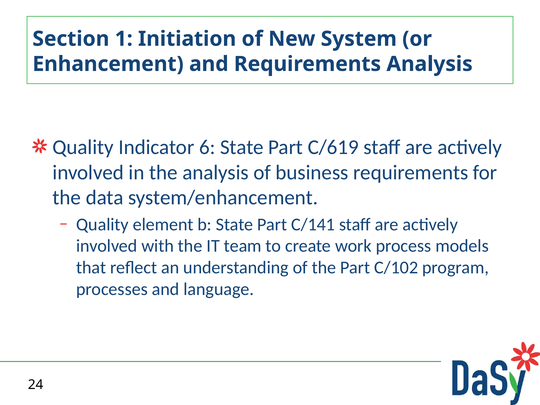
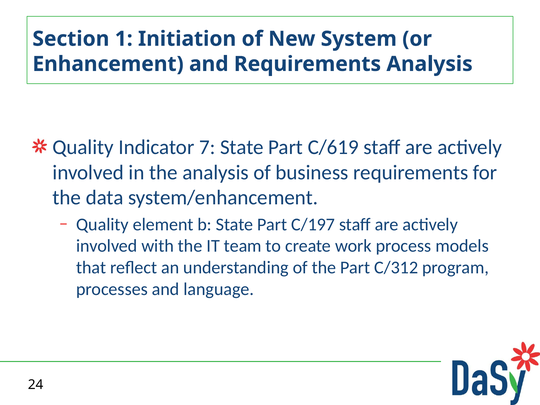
6: 6 -> 7 (207, 147)
C/141: C/141 -> C/197 (313, 224)
C/102: C/102 -> C/312 (396, 268)
